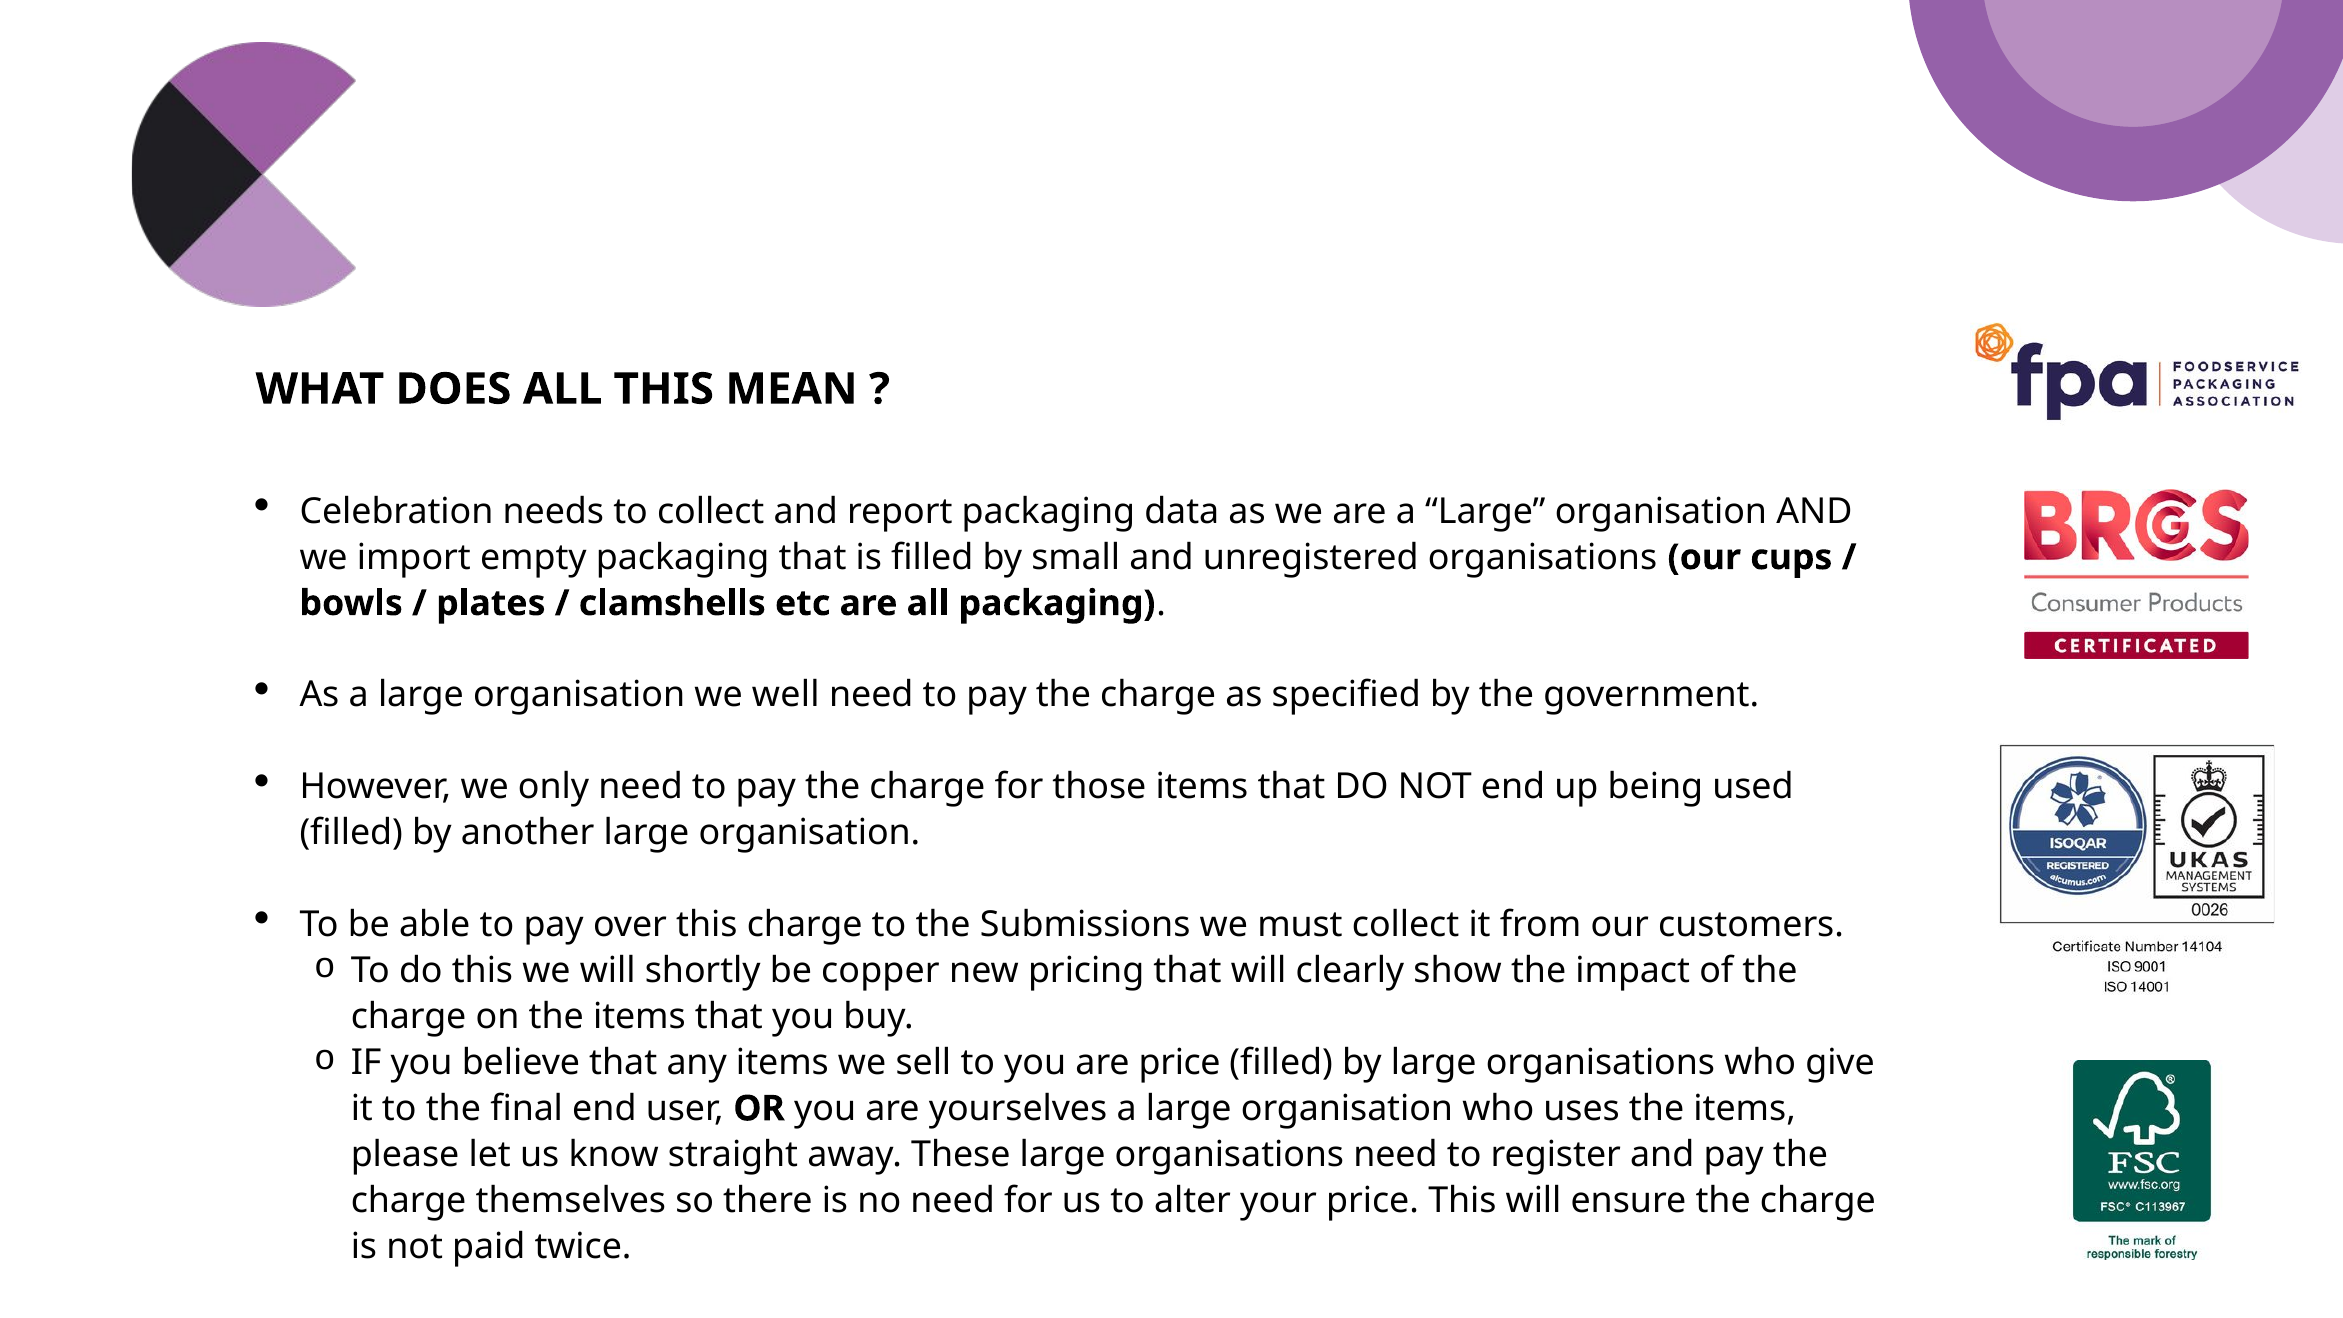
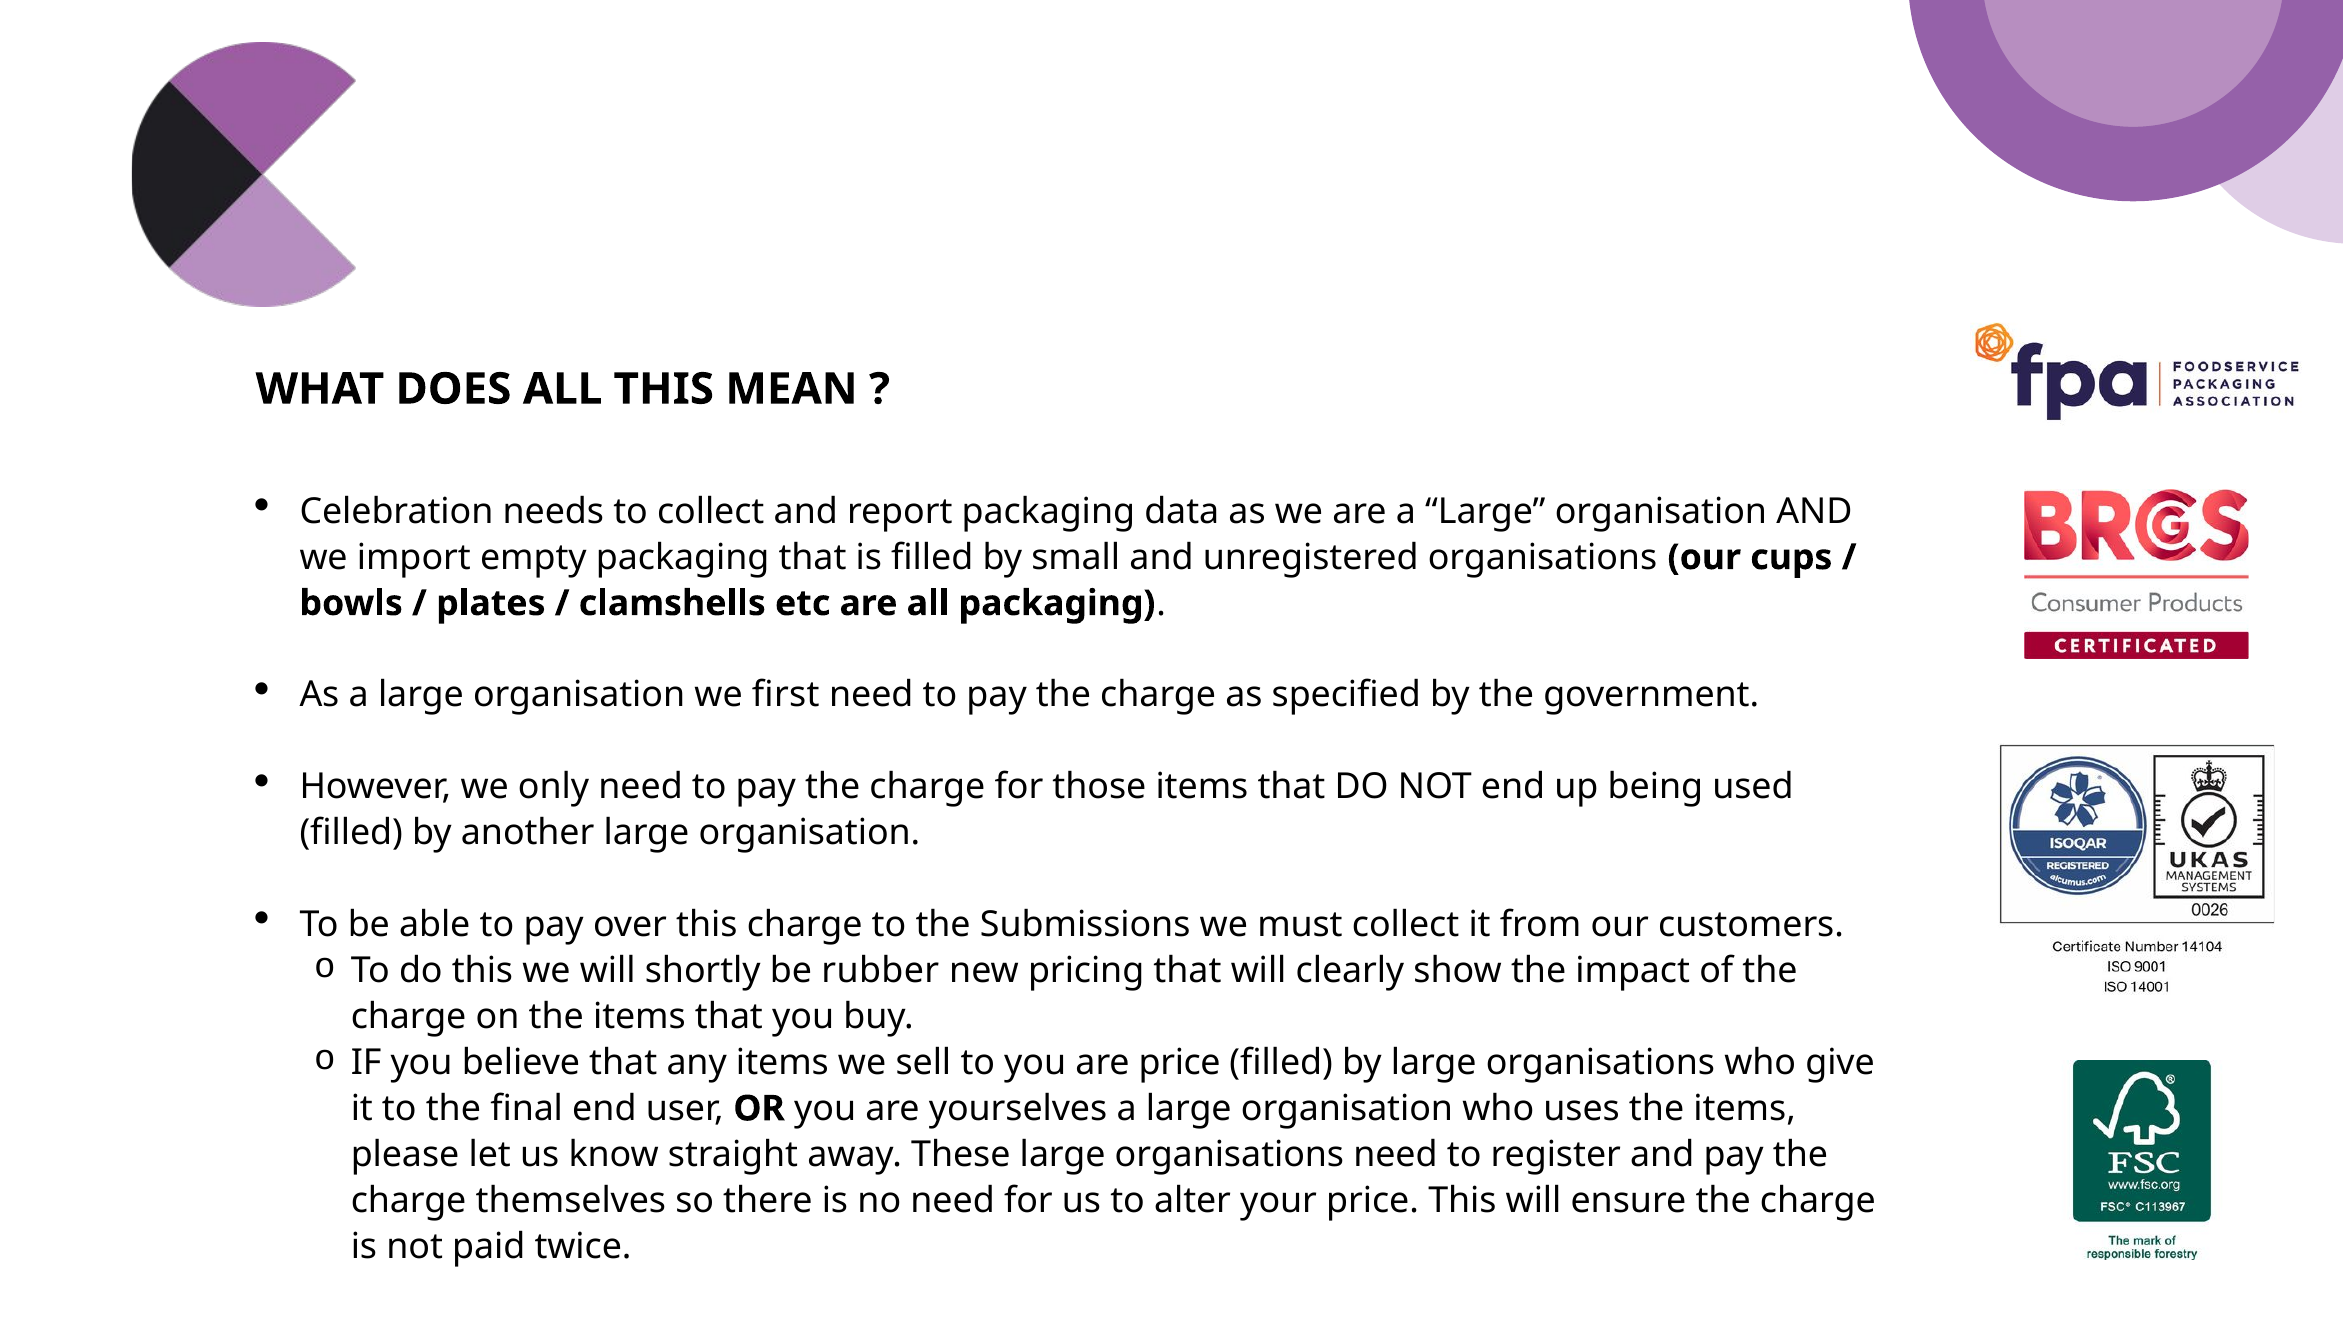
well: well -> first (786, 695)
copper: copper -> rubber (880, 971)
